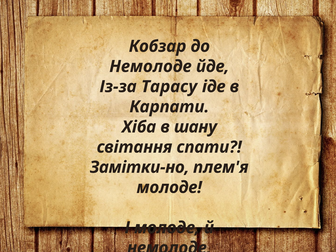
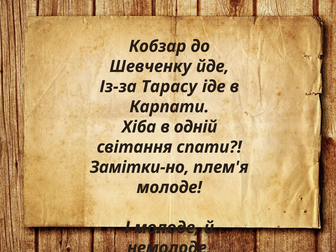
Немолоде: Немолоде -> Шевченку (150, 66)
шану: шану -> одній (196, 127)
